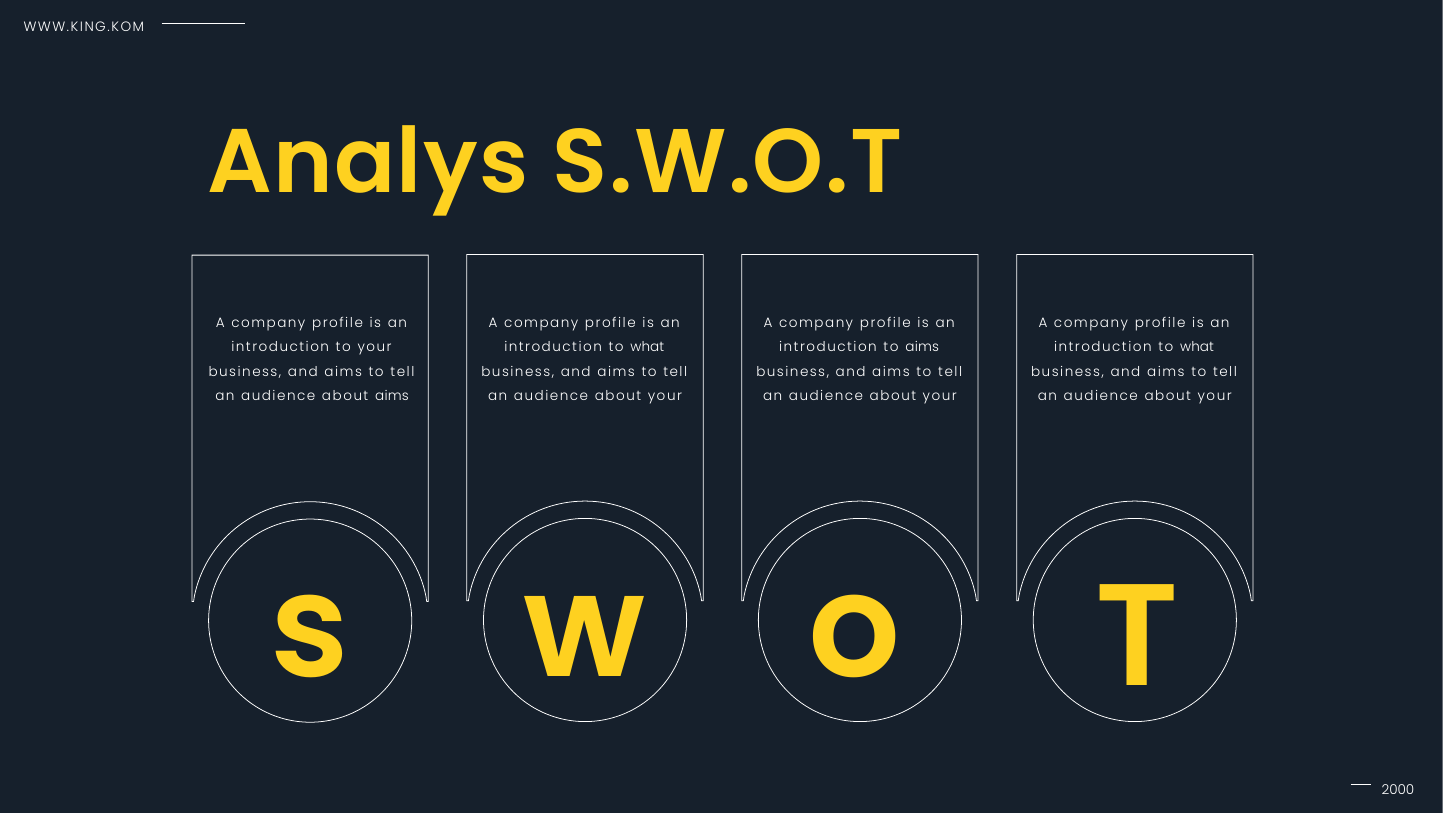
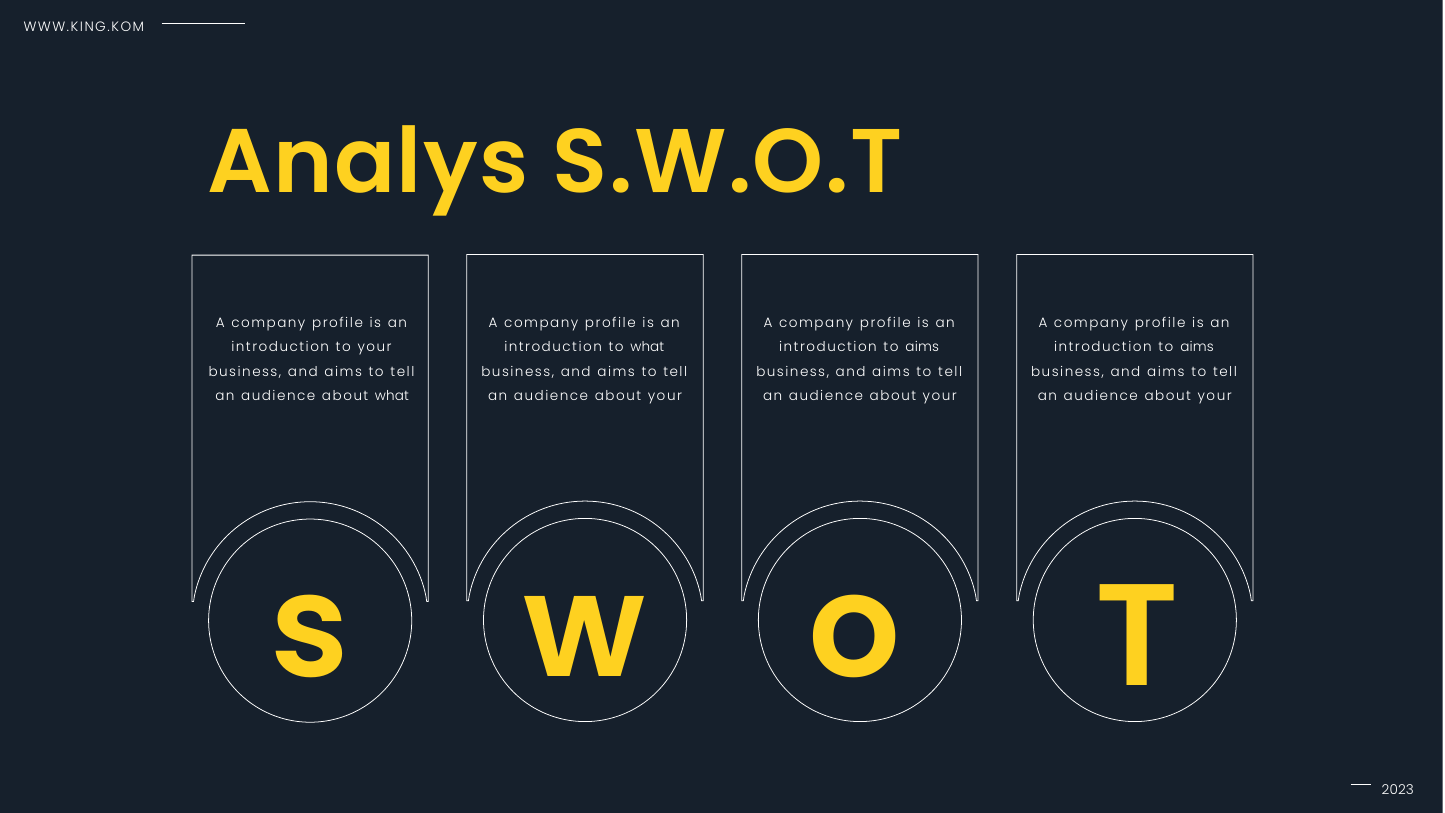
what: what -> aims (1197, 347)
about aims: aims -> what (392, 396)
2000: 2000 -> 2023 (1398, 790)
